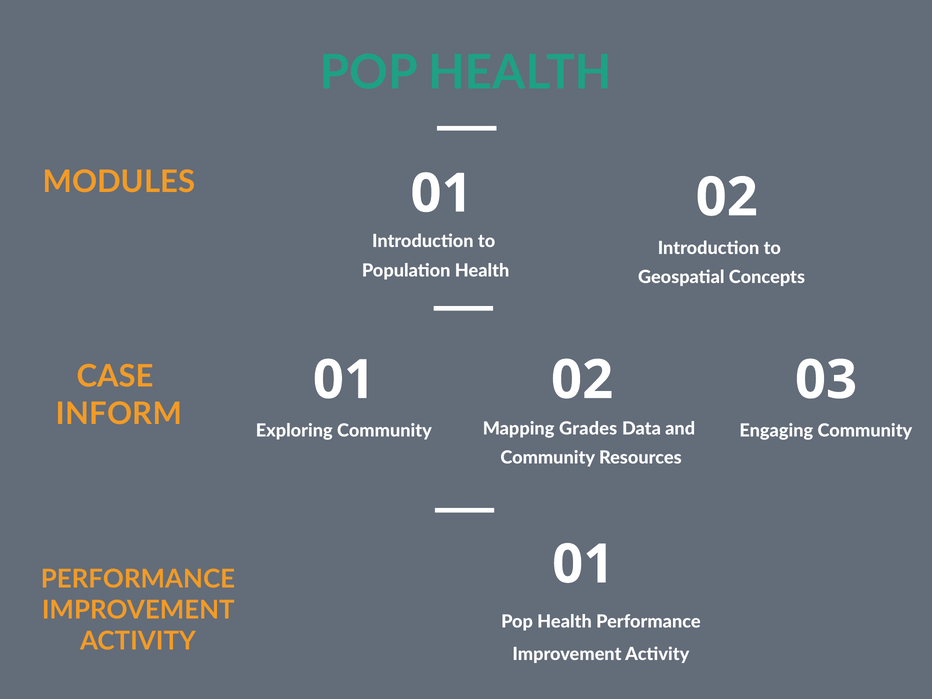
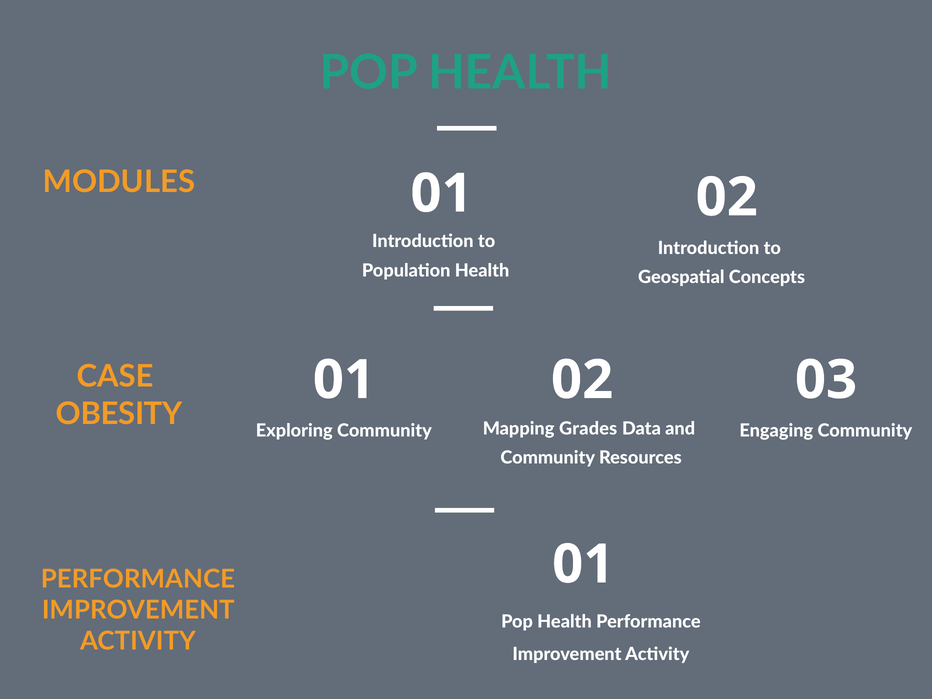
INFORM: INFORM -> OBESITY (119, 414)
